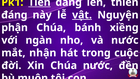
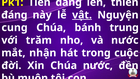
Tiến underline: present -> none (39, 2)
phận: phận -> cung (15, 28)
xiềng: xiềng -> trung (124, 28)
ngàn: ngàn -> trăm (39, 40)
